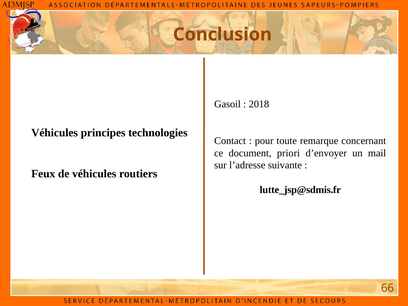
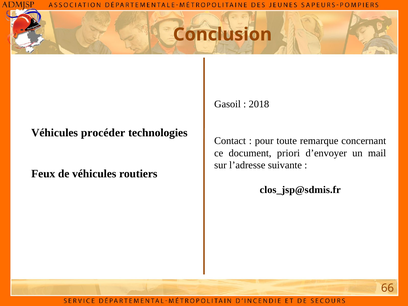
principes: principes -> procéder (103, 133)
lutte_jsp@sdmis.fr: lutte_jsp@sdmis.fr -> clos_jsp@sdmis.fr (300, 190)
